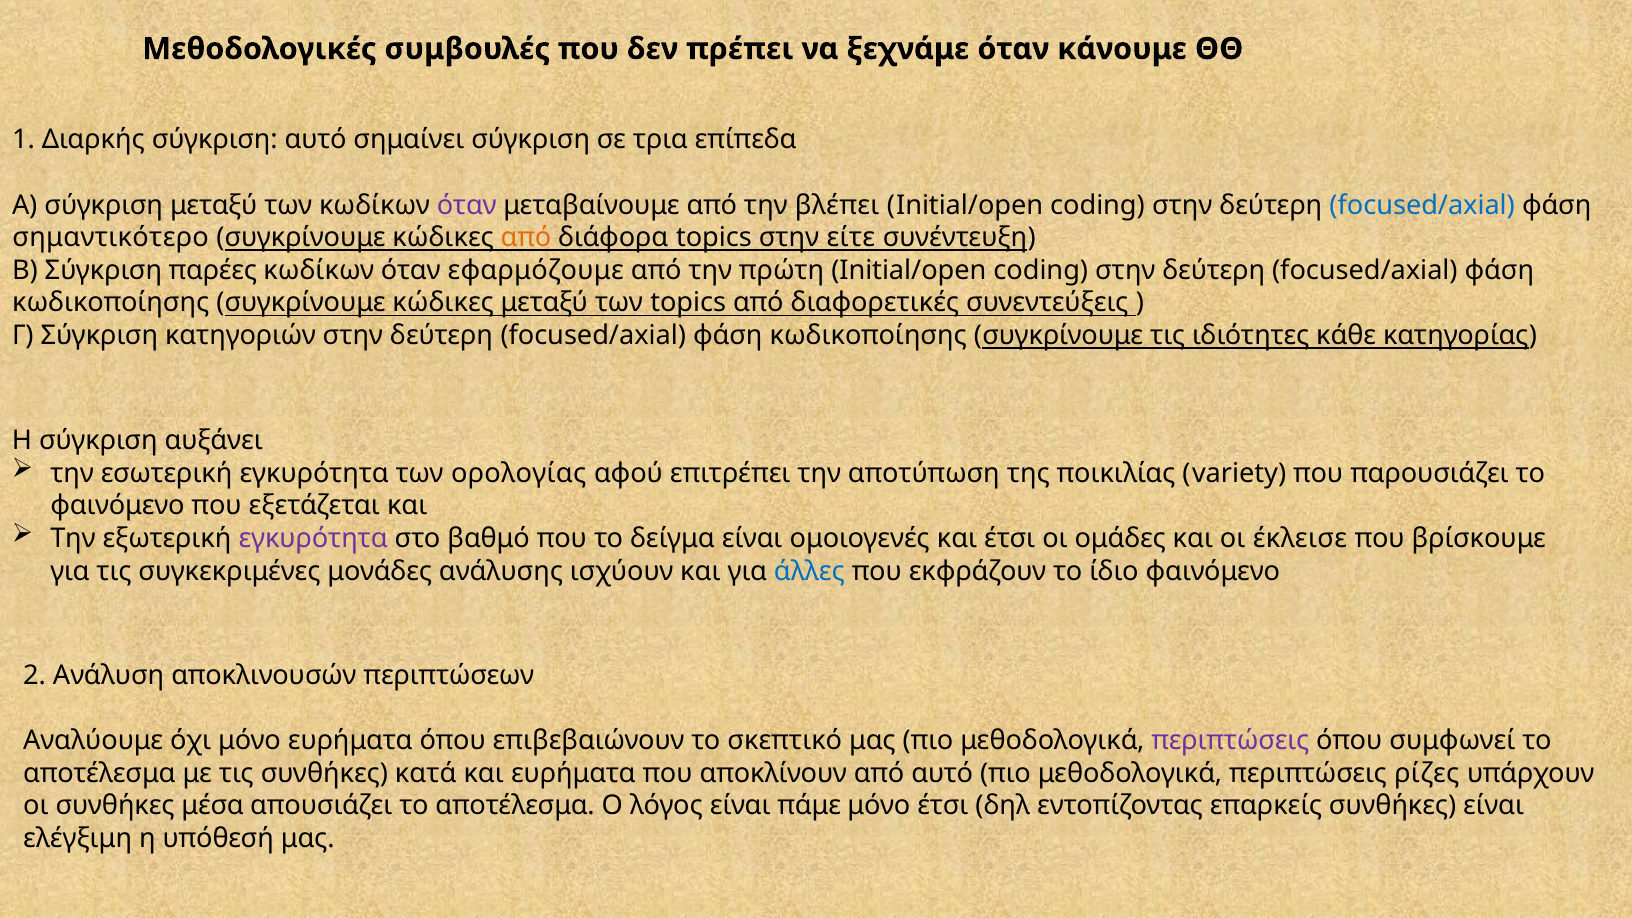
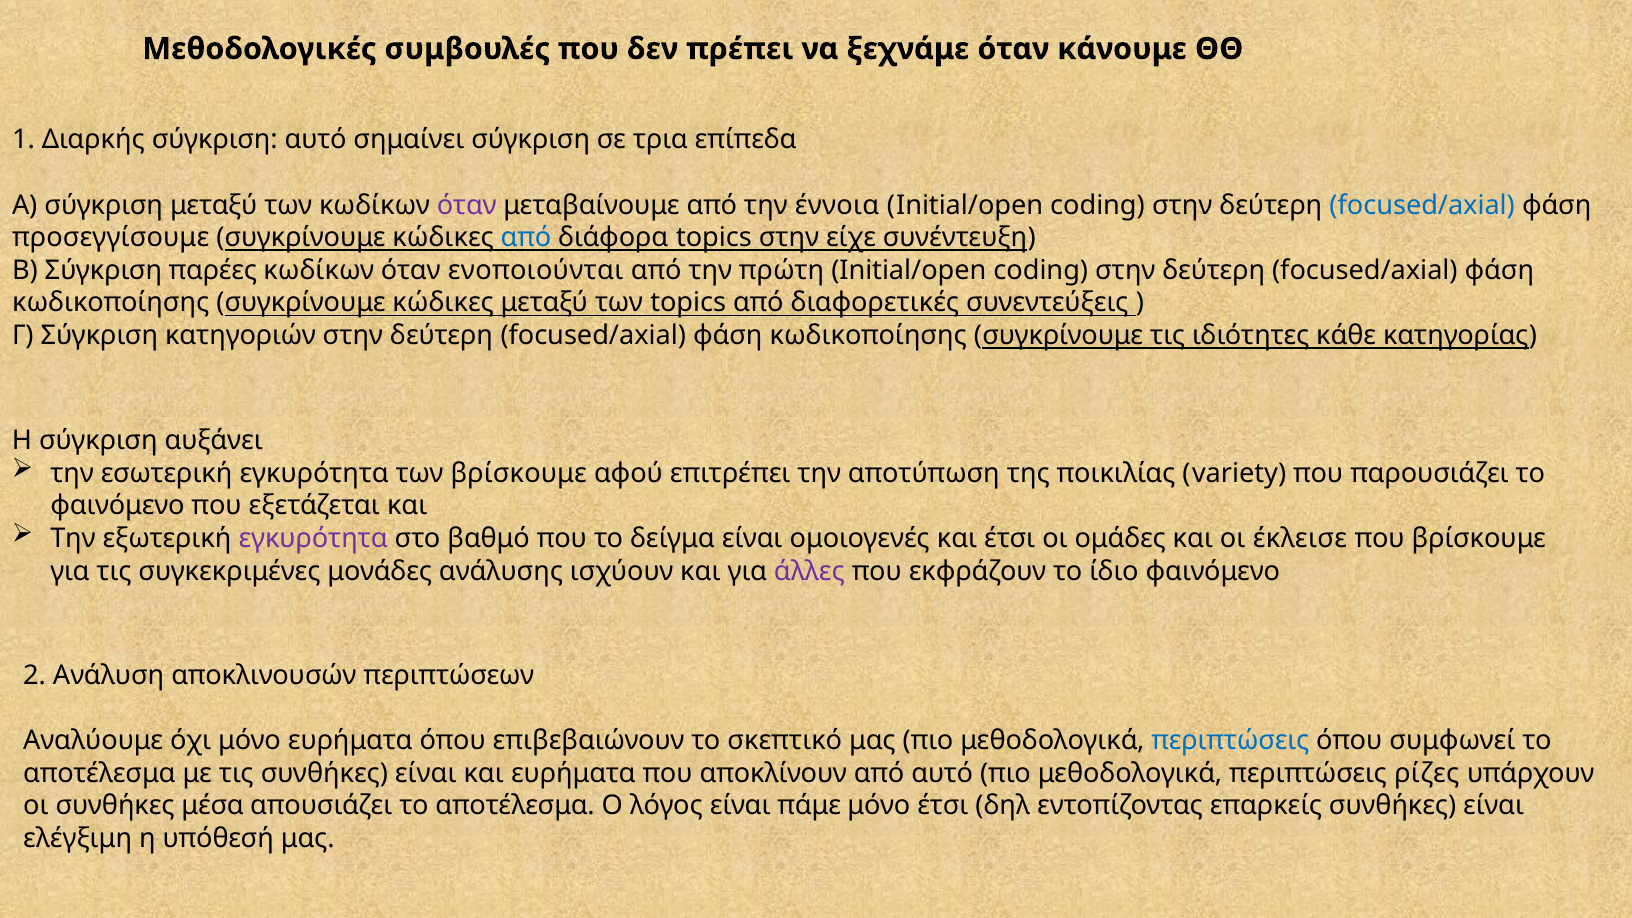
βλέπει: βλέπει -> έννοια (837, 205)
σημαντικότερο: σημαντικότερο -> προσεγγίσουμε (111, 238)
από colour: orange -> blue (526, 238)
είτε: είτε -> είχε (851, 238)
εφαρμόζουμε: εφαρμόζουμε -> ενοποιούνται (536, 270)
των ορολογίας: ορολογίας -> βρίσκουμε (519, 473)
άλλες colour: blue -> purple (809, 571)
περιπτώσεις colour: purple -> blue (1230, 740)
τις συνθήκες κατά: κατά -> είναι (426, 773)
